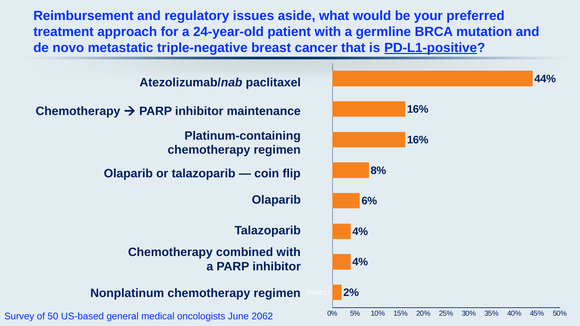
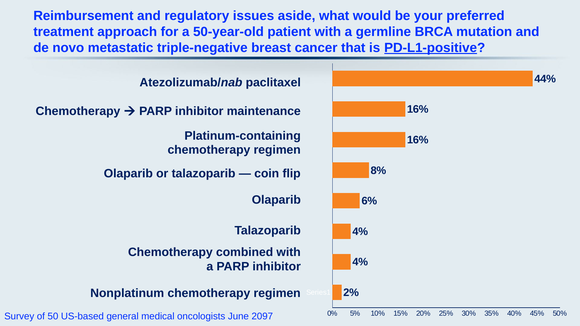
24-year-old: 24-year-old -> 50-year-old (228, 32)
2062: 2062 -> 2097 (262, 317)
